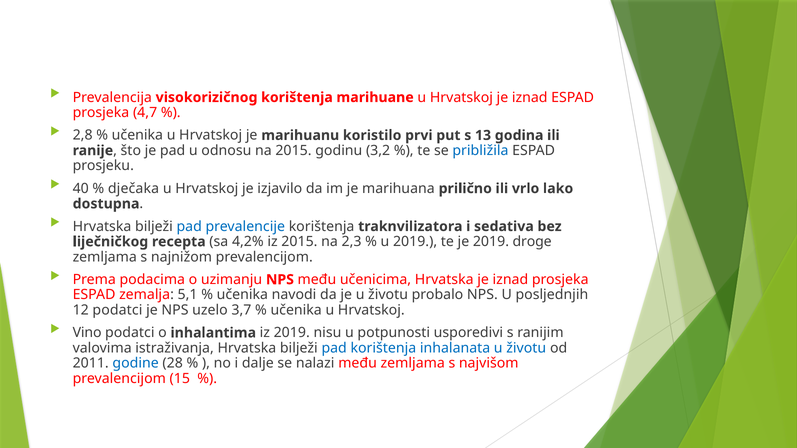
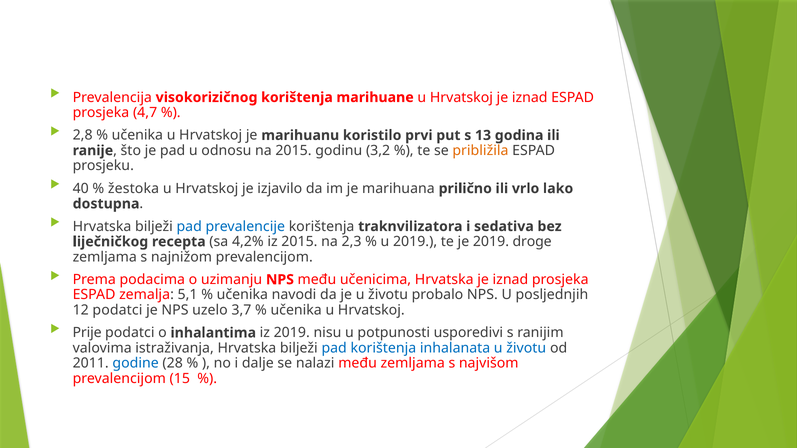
približila colour: blue -> orange (480, 151)
dječaka: dječaka -> žestoka (134, 189)
Vino: Vino -> Prije (87, 333)
